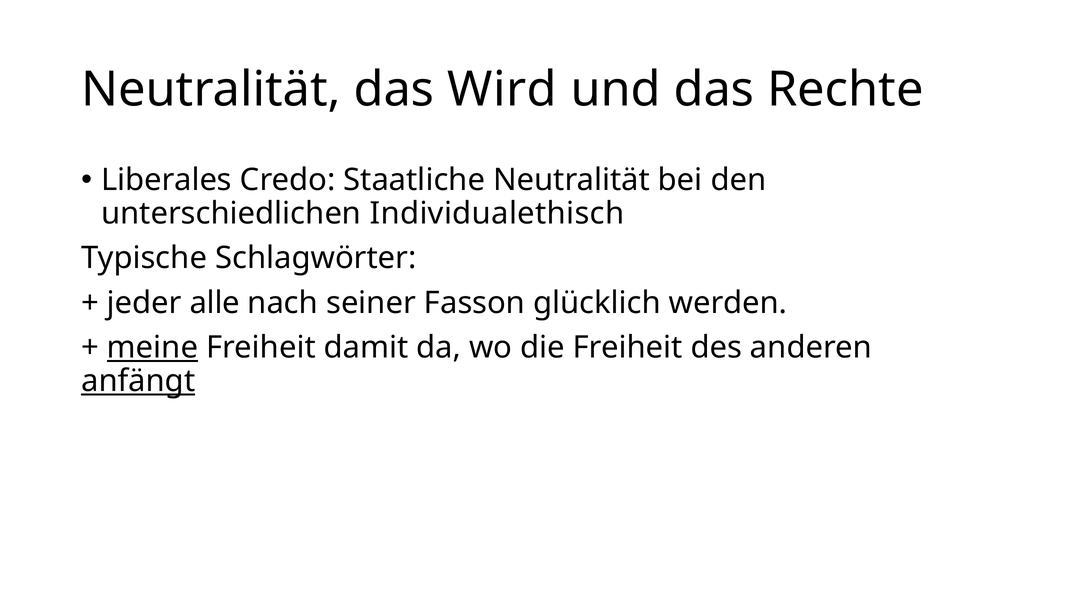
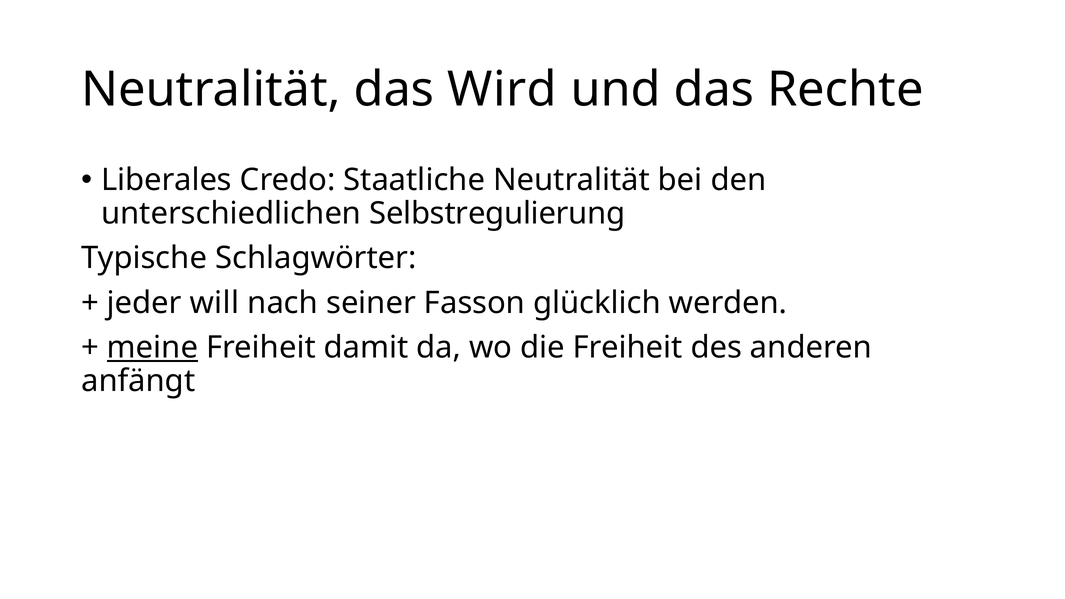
Individualethisch: Individualethisch -> Selbstregulierung (497, 214)
alle: alle -> will (214, 303)
anfängt underline: present -> none (138, 381)
